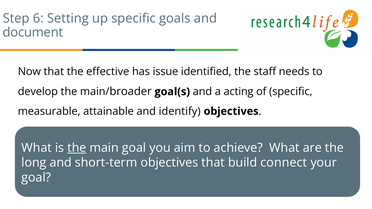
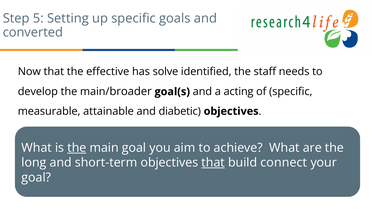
6: 6 -> 5 (38, 18)
document: document -> converted (33, 32)
issue: issue -> solve (165, 72)
identify: identify -> diabetic (180, 111)
that underline: none -> present (213, 163)
